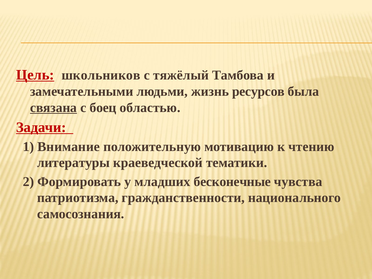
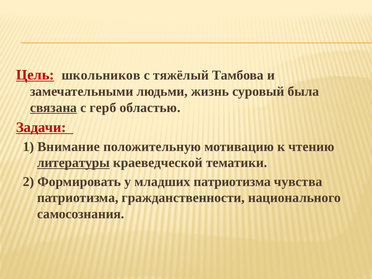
ресурсов: ресурсов -> суровый (258, 91)
боец: боец -> герб (103, 108)
литературы underline: none -> present (73, 163)
младших бесконечные: бесконечные -> патриотизма (232, 182)
